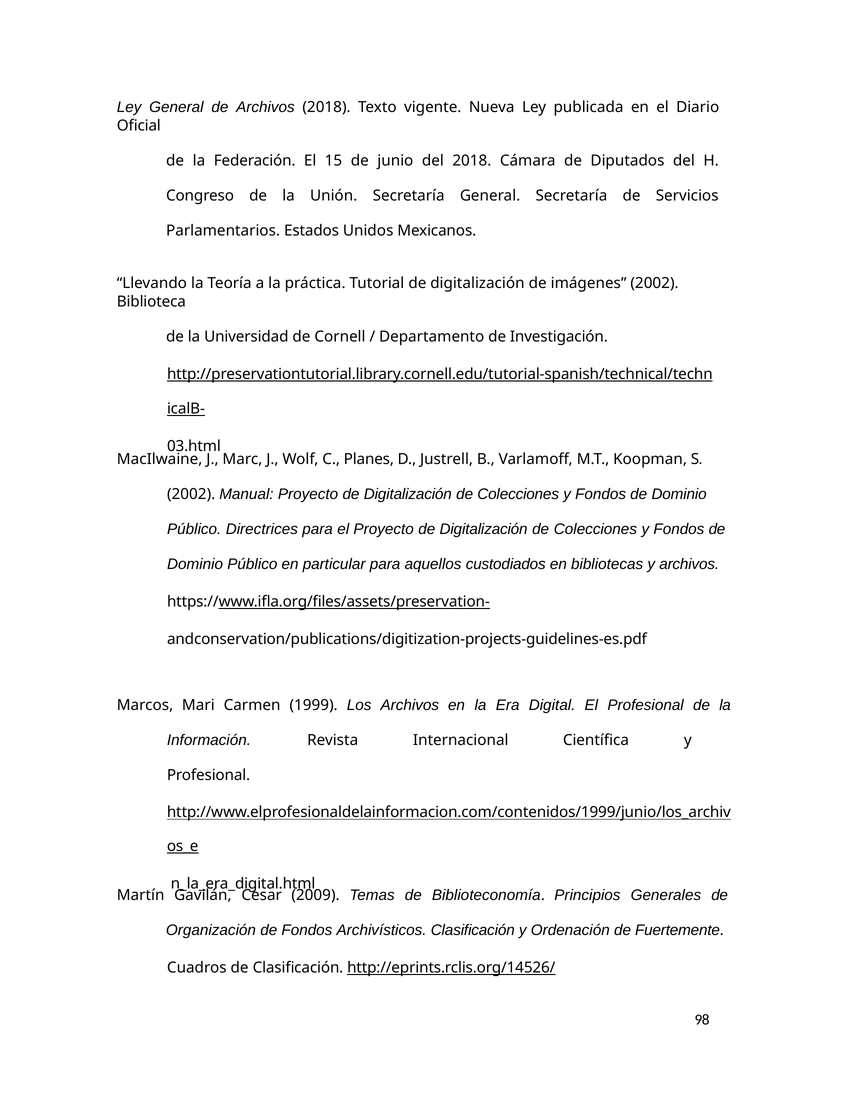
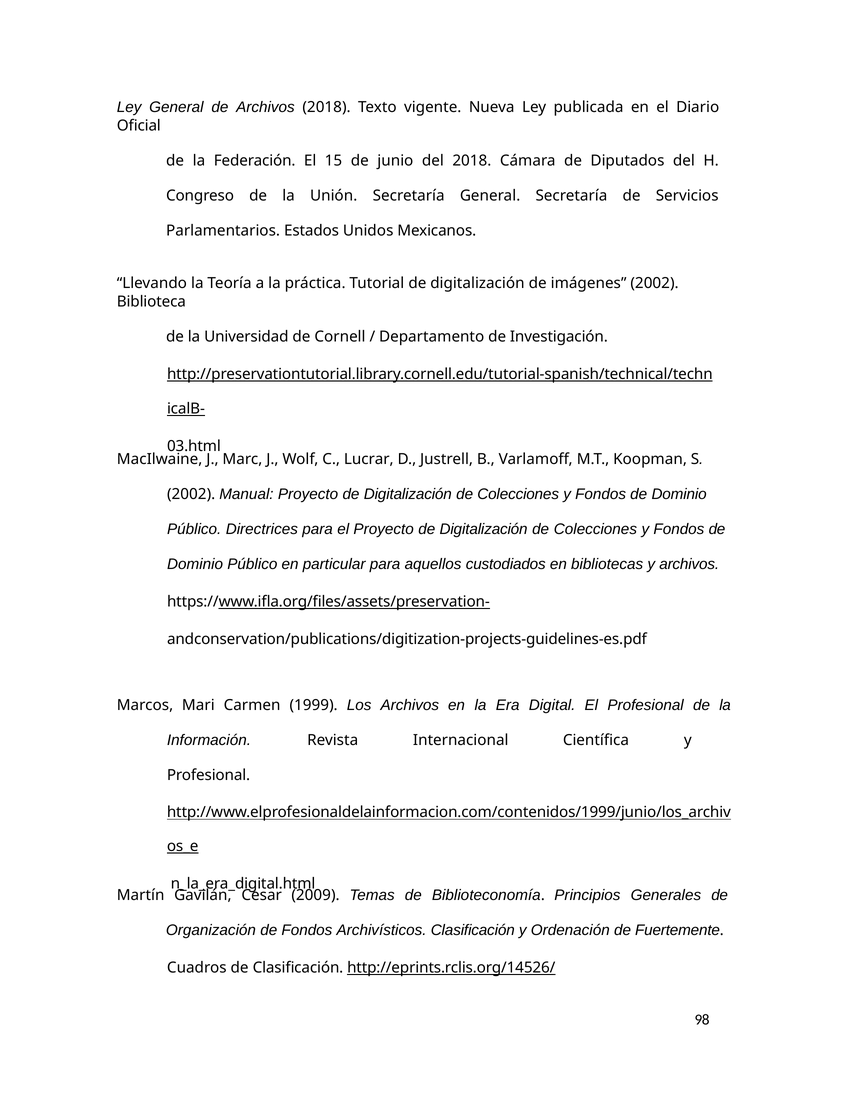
Planes: Planes -> Lucrar (369, 459)
